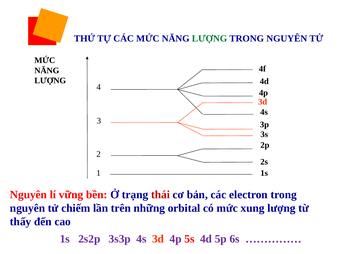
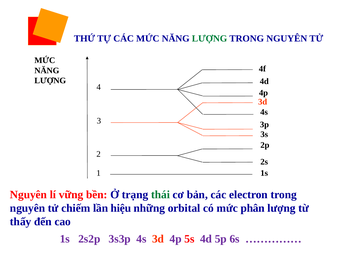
thái colour: red -> green (160, 195)
trên: trên -> hiệu (121, 208)
xung: xung -> phân (253, 208)
